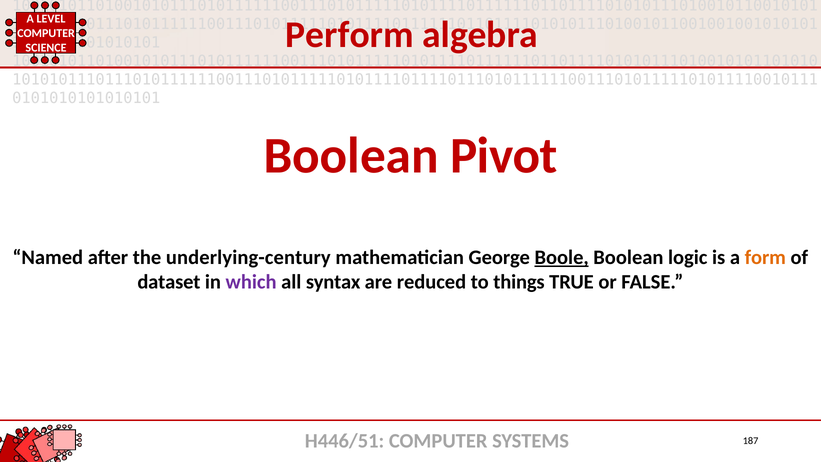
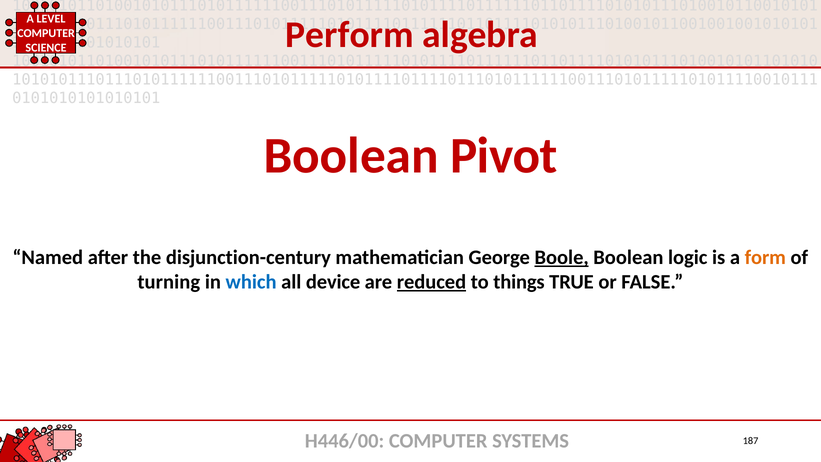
underlying-century: underlying-century -> disjunction-century (248, 257)
dataset: dataset -> turning (169, 282)
which colour: purple -> blue (251, 282)
syntax: syntax -> device (333, 282)
reduced underline: none -> present (431, 282)
H446/51: H446/51 -> H446/00 (345, 441)
